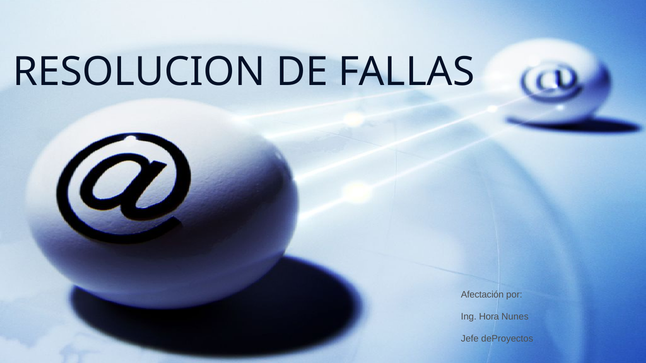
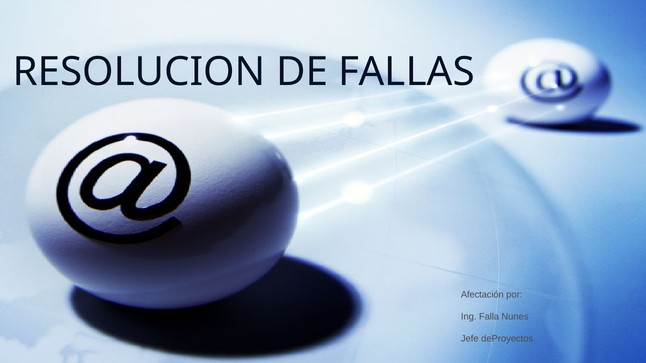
Hora: Hora -> Falla (489, 317)
